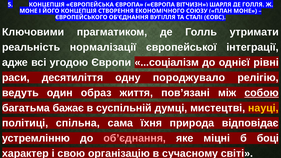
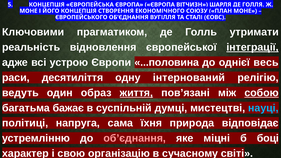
нормалізації: нормалізації -> відновлення (103, 47)
інтеграції underline: none -> present (253, 47)
угодою: угодою -> устрою (69, 62)
...соціалізм: ...соціалізм -> ...половина (167, 62)
рівні: рівні -> весь (266, 62)
породжувало: породжувало -> інтернований (189, 78)
життя underline: none -> present (136, 93)
науці colour: yellow -> light blue (263, 108)
спільна: спільна -> напруга (78, 123)
